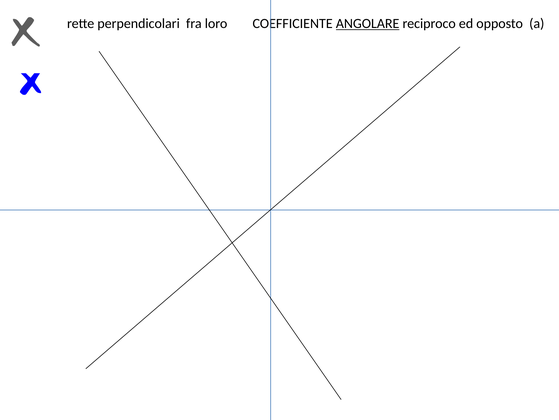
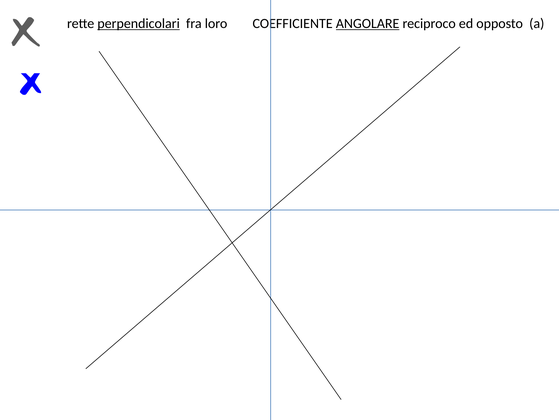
perpendicolari underline: none -> present (139, 24)
